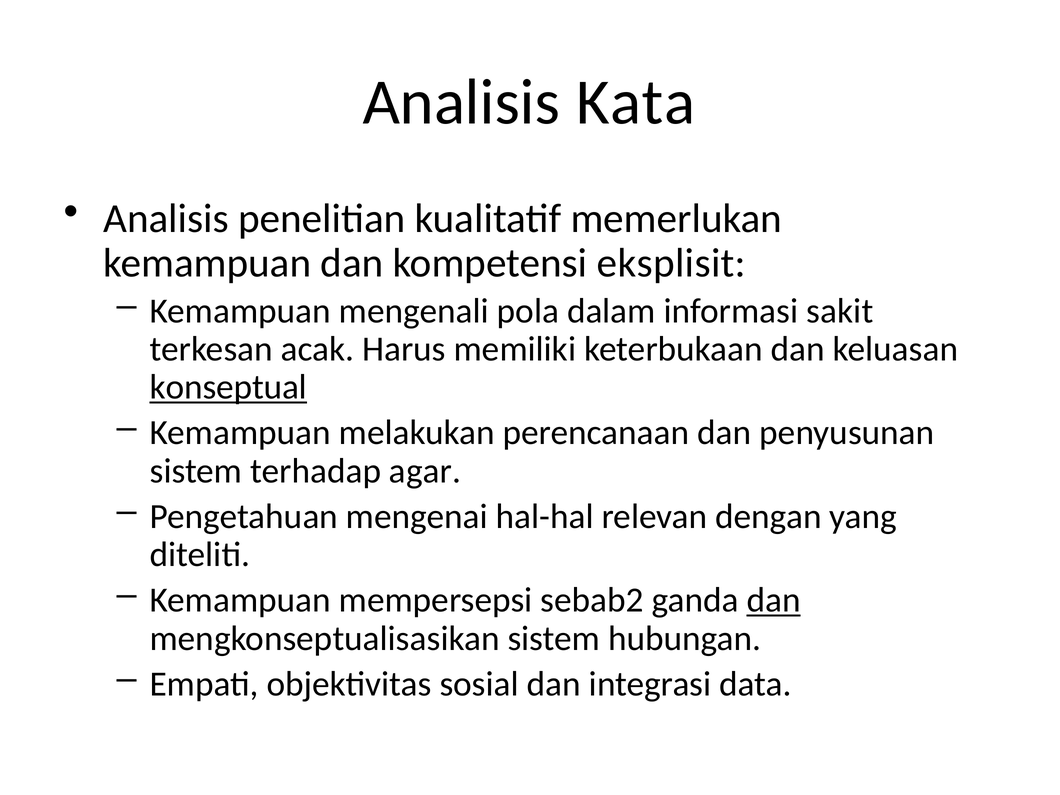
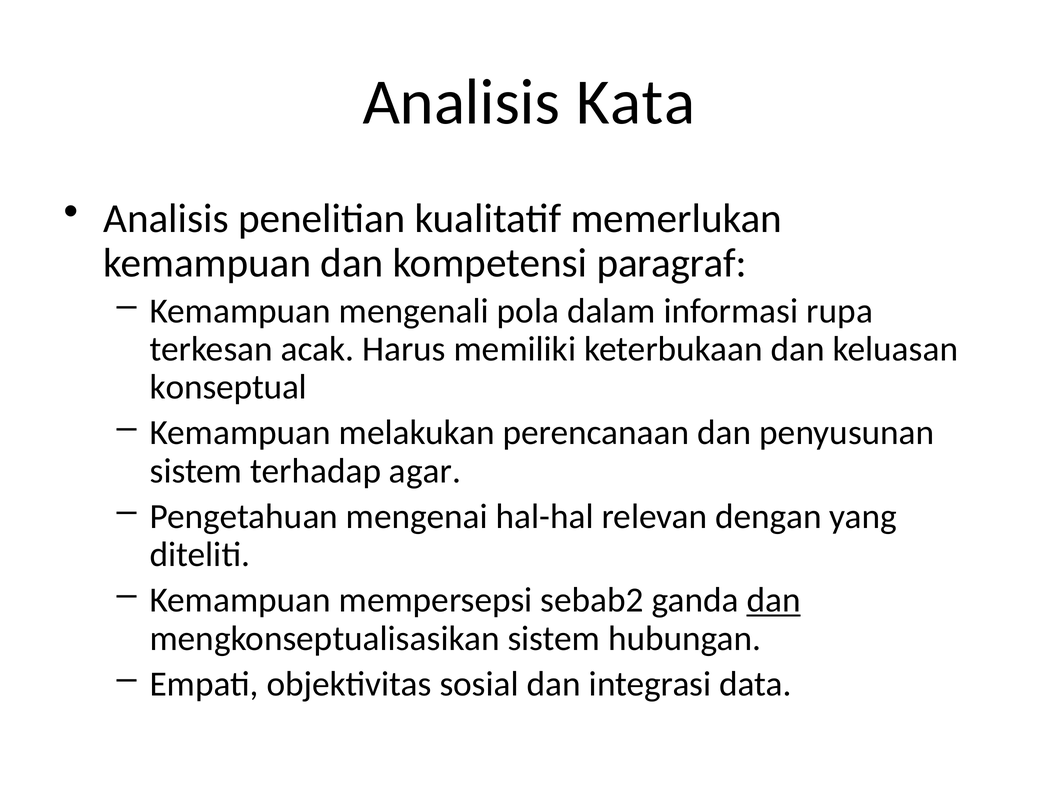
eksplisit: eksplisit -> paragraf (672, 263)
sakit: sakit -> rupa (840, 311)
konseptual underline: present -> none (228, 387)
